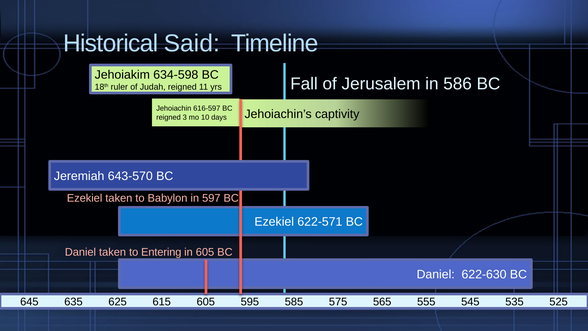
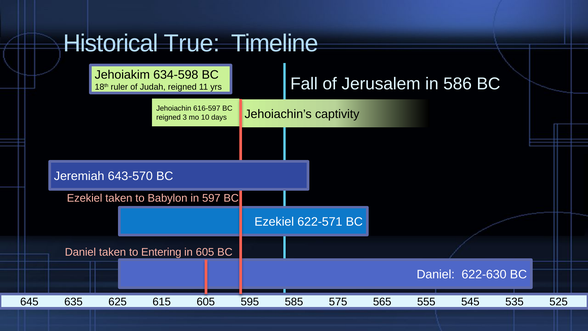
Said: Said -> True (192, 43)
